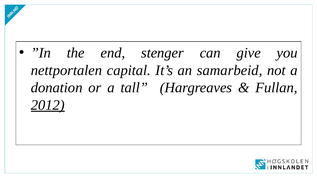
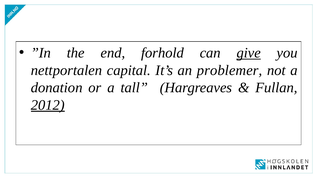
stenger: stenger -> forhold (162, 53)
give underline: none -> present (249, 53)
samarbeid: samarbeid -> problemer (230, 70)
